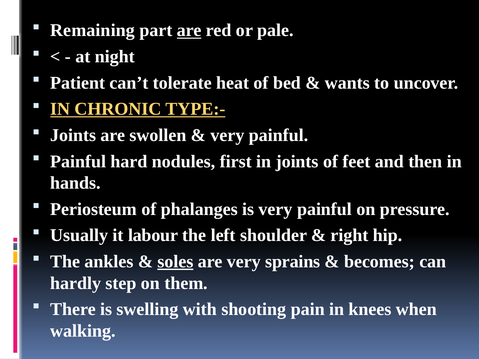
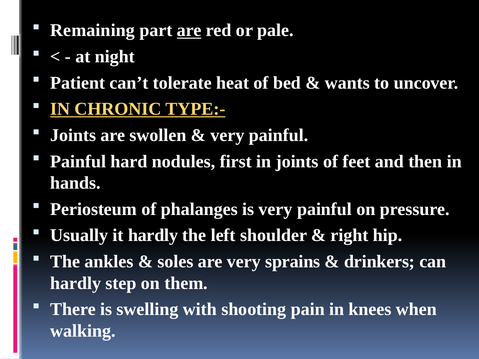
it labour: labour -> hardly (153, 236)
soles underline: present -> none (175, 262)
becomes: becomes -> drinkers (380, 262)
